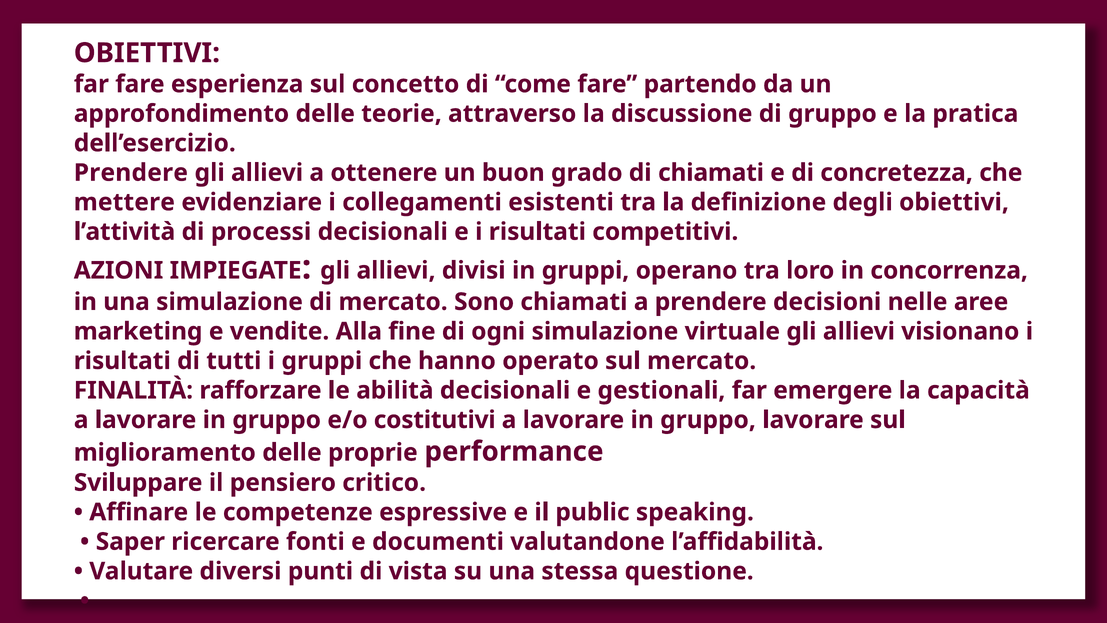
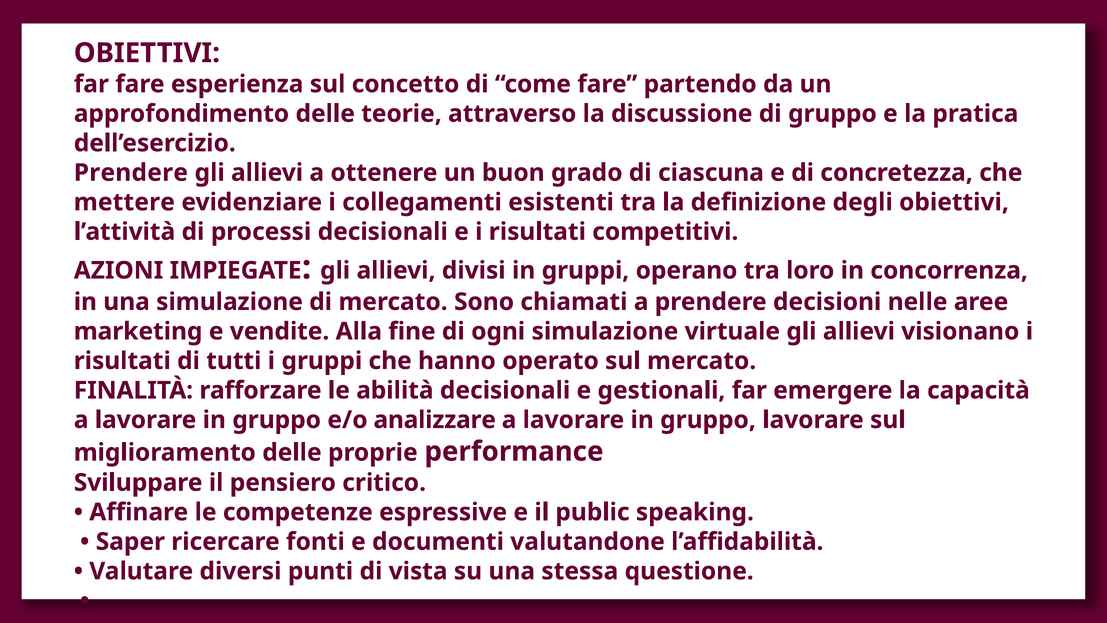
di chiamati: chiamati -> ciascuna (711, 173)
costitutivi: costitutivi -> analizzare (435, 420)
